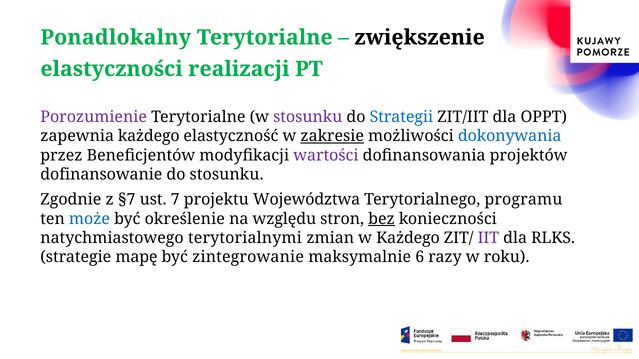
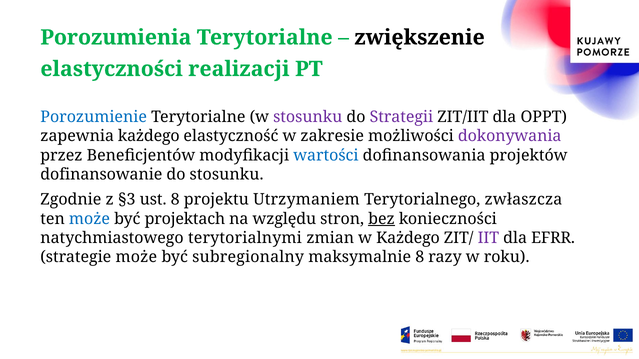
Ponadlokalny: Ponadlokalny -> Porozumienia (116, 37)
Porozumienie colour: purple -> blue (94, 117)
Strategii colour: blue -> purple (401, 117)
zakresie underline: present -> none (332, 136)
dokonywania colour: blue -> purple (510, 136)
wartości colour: purple -> blue (326, 156)
§7: §7 -> §3 (127, 200)
ust 7: 7 -> 8 (175, 200)
Województwa: Województwa -> Utrzymaniem (306, 200)
programu: programu -> zwłaszcza (523, 200)
określenie: określenie -> projektach (185, 219)
RLKS: RLKS -> EFRR (553, 238)
strategie mapę: mapę -> może (136, 257)
zintegrowanie: zintegrowanie -> subregionalny (248, 257)
maksymalnie 6: 6 -> 8 (420, 257)
